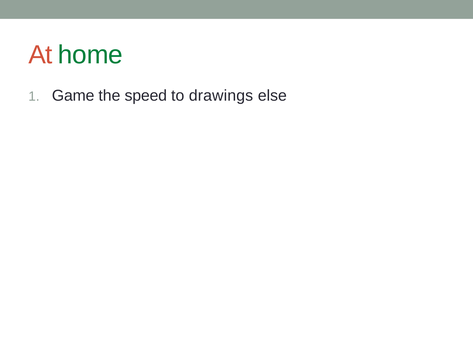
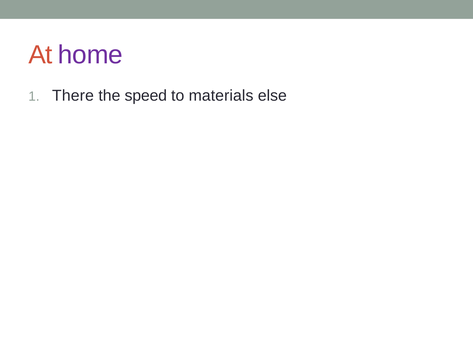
home colour: green -> purple (90, 55)
Game: Game -> There (73, 96)
drawings: drawings -> materials (221, 96)
